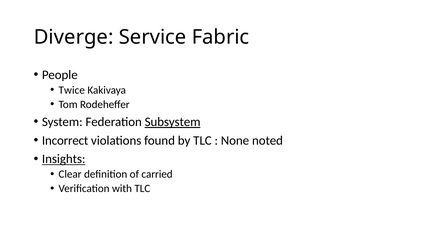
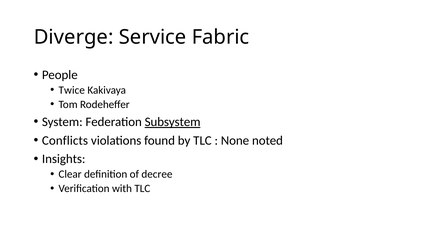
Incorrect: Incorrect -> Conflicts (65, 140)
Insights underline: present -> none (64, 159)
carried: carried -> decree (157, 174)
